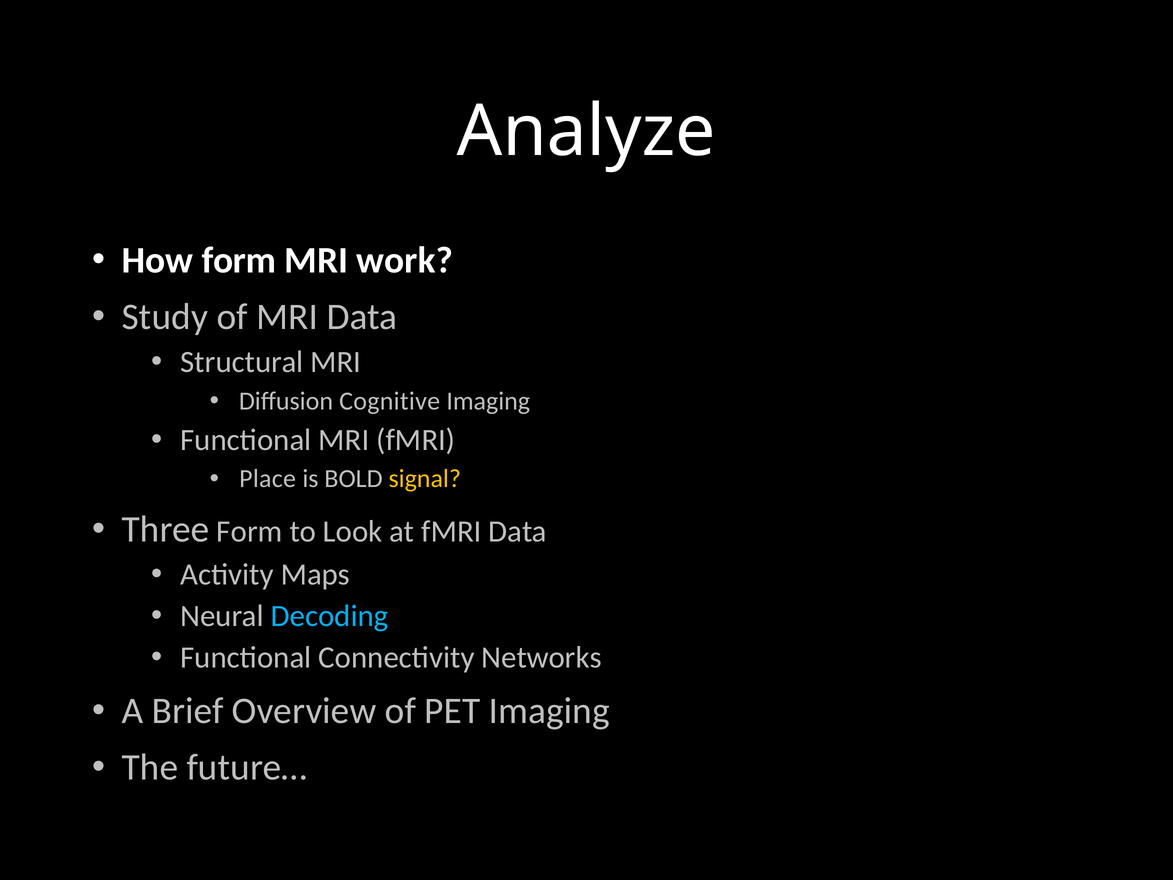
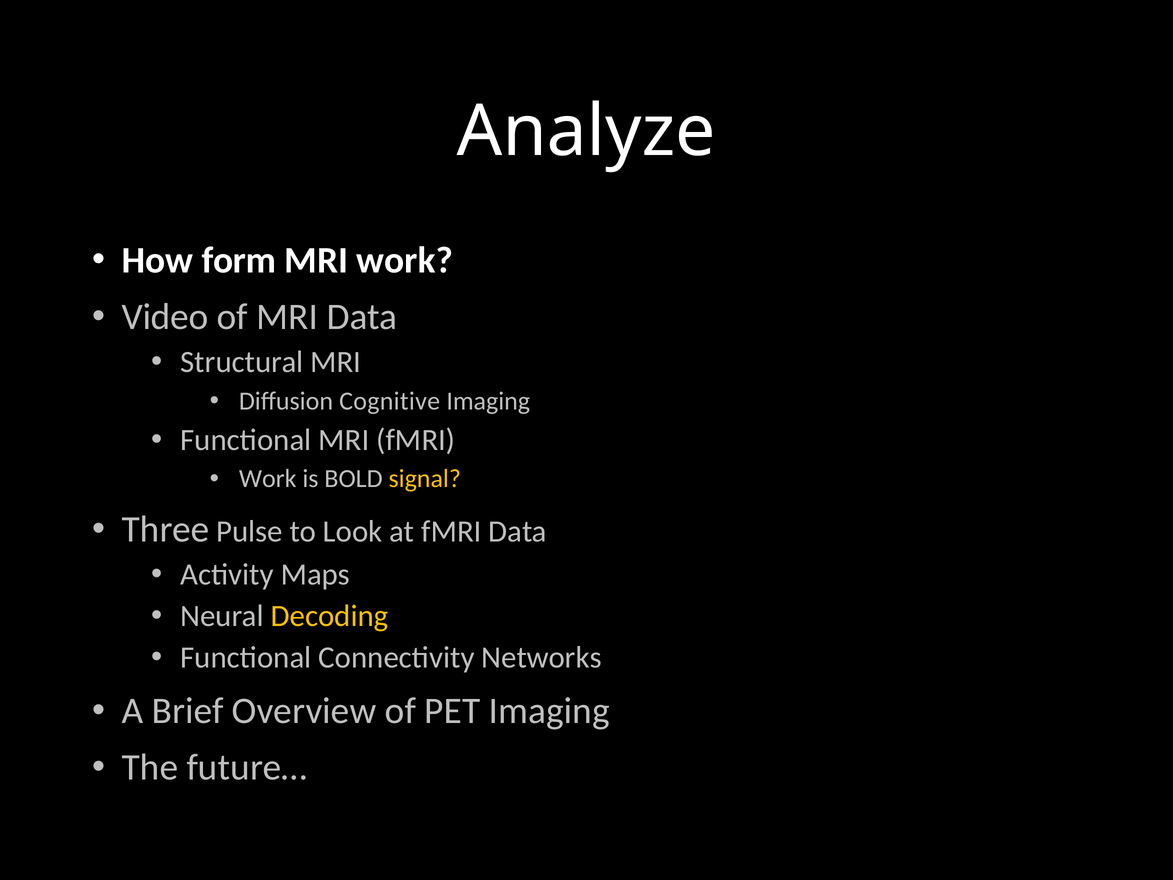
Study: Study -> Video (165, 317)
Place: Place -> Work (268, 479)
Three Form: Form -> Pulse (250, 531)
Decoding colour: light blue -> yellow (330, 616)
